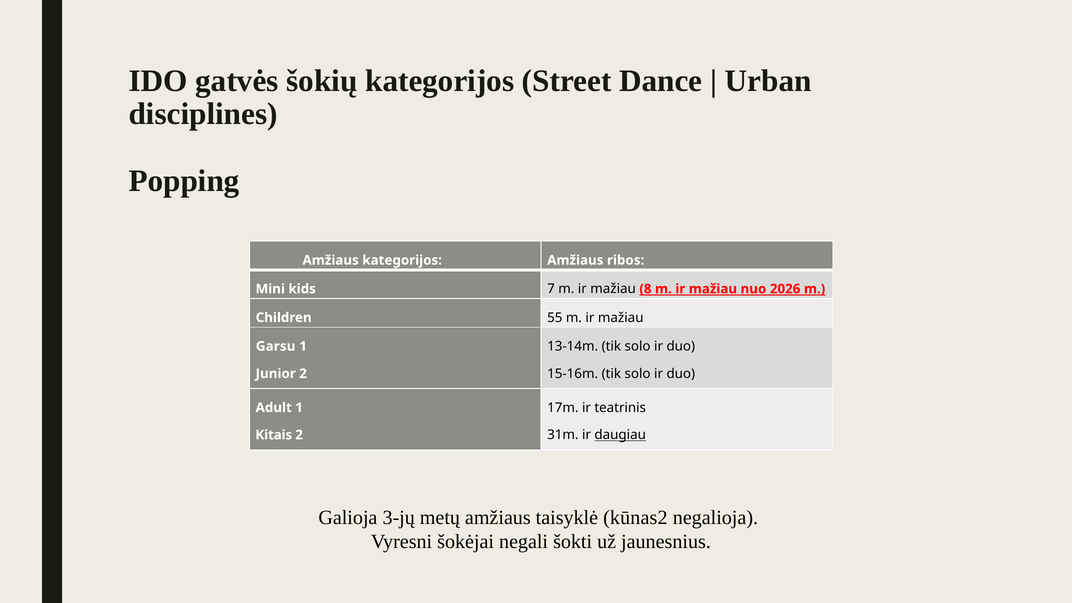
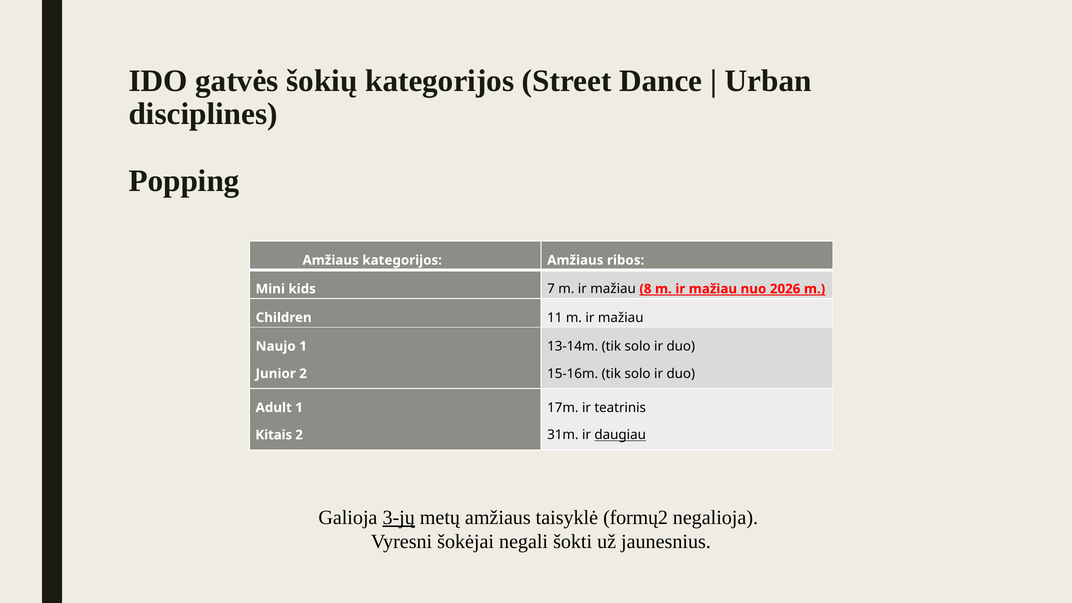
55: 55 -> 11 (555, 318)
Garsu: Garsu -> Naujo (276, 346)
3-jų underline: none -> present (399, 518)
kūnas2: kūnas2 -> formų2 (636, 518)
